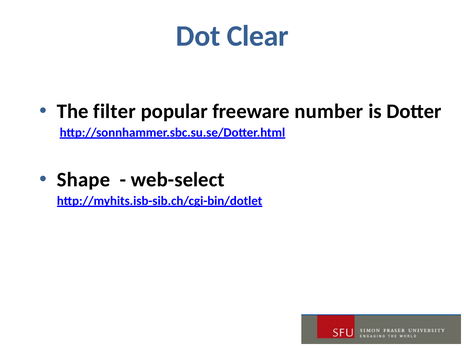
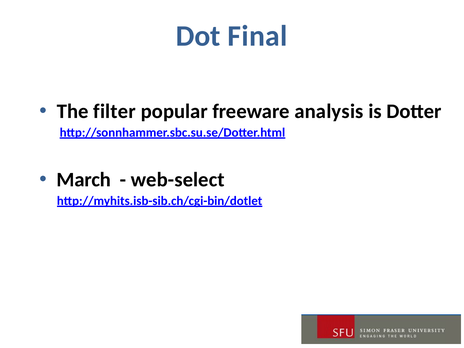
Clear: Clear -> Final (258, 36)
number: number -> analysis (329, 111)
Shape: Shape -> March (84, 180)
